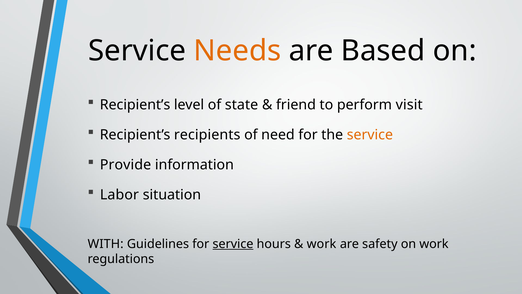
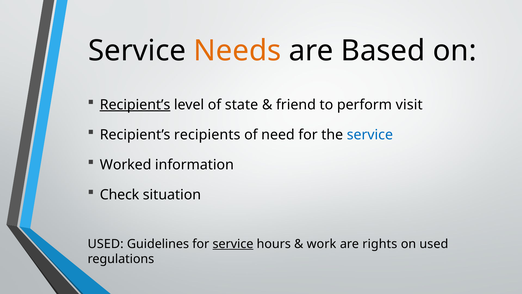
Recipient’s underline: none -> present (135, 105)
service colour: orange -> blue (370, 135)
Provide: Provide -> Worked (126, 165)
Labor: Labor -> Check (120, 195)
WITH: WITH -> USED (106, 244)
safety: safety -> rights (380, 244)
on work: work -> used (434, 244)
